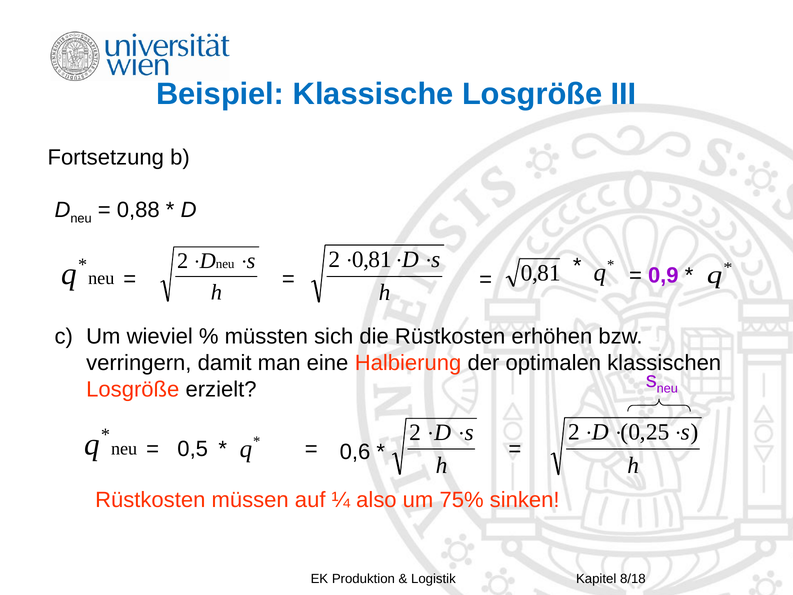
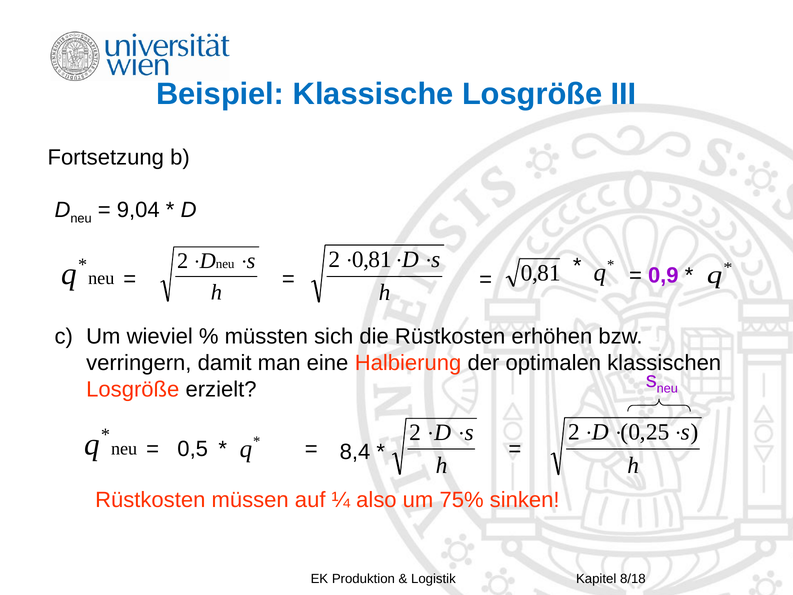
0,88: 0,88 -> 9,04 (138, 210)
0,6: 0,6 -> 8,4 (355, 452)
